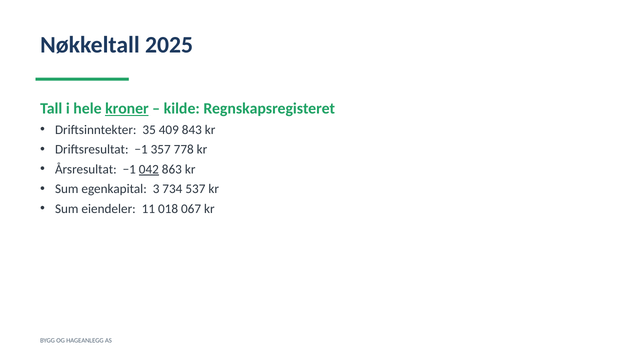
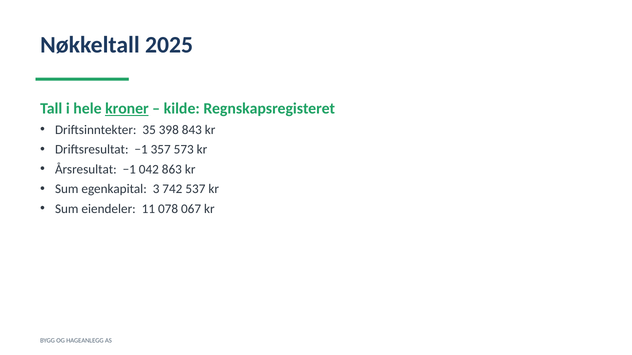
409: 409 -> 398 (169, 130)
778: 778 -> 573 (184, 150)
042 underline: present -> none (149, 169)
734: 734 -> 742 (172, 189)
018: 018 -> 078 (168, 209)
